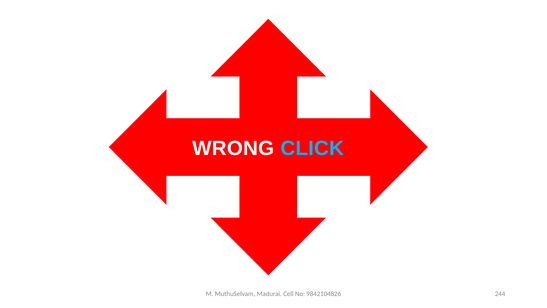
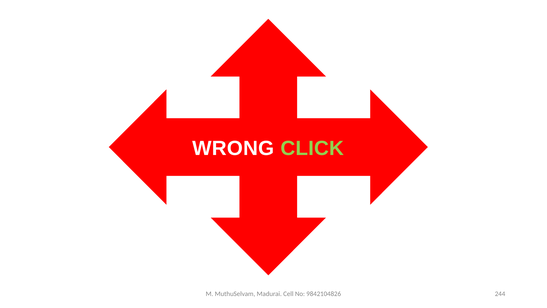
CLICK colour: light blue -> light green (312, 148)
